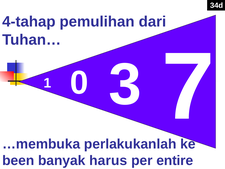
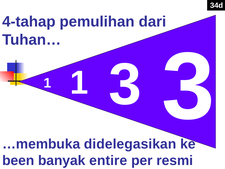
1 0: 0 -> 1 (79, 83)
3 7: 7 -> 3 (188, 87)
perlakukanlah: perlakukanlah -> didelegasikan (130, 144)
harus: harus -> entire (108, 160)
entire: entire -> resmi (175, 160)
